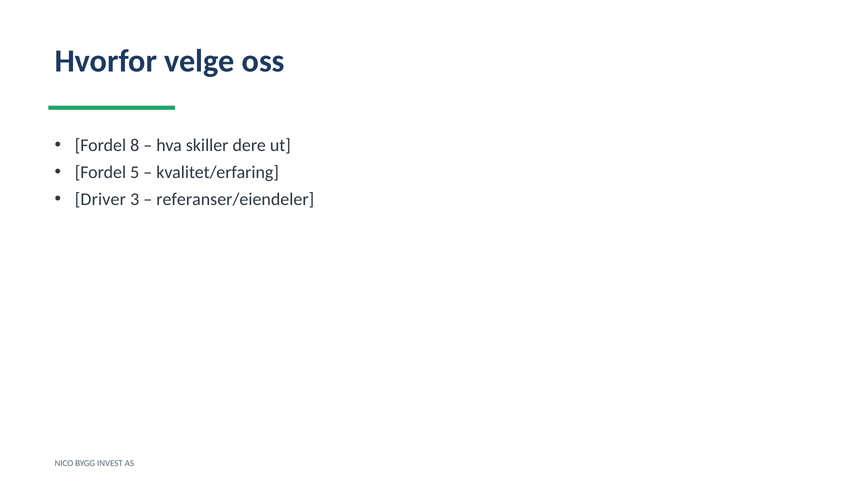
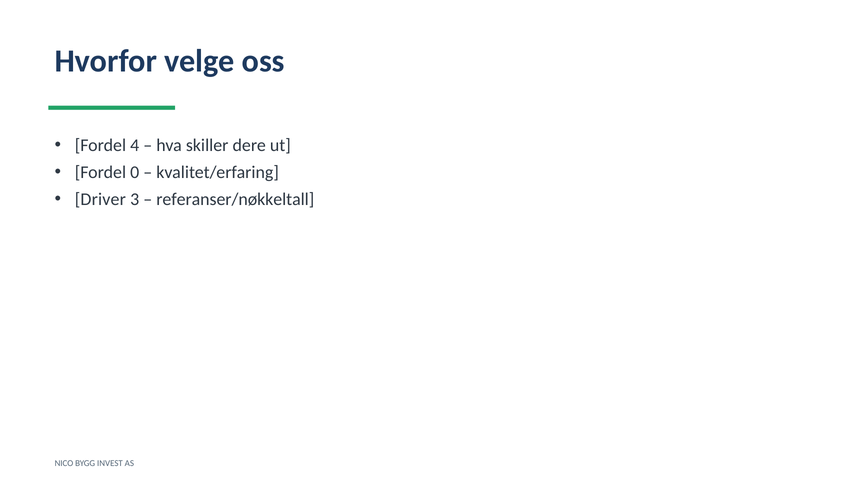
8: 8 -> 4 (135, 145)
5: 5 -> 0 (135, 172)
referanser/eiendeler: referanser/eiendeler -> referanser/nøkkeltall (235, 199)
